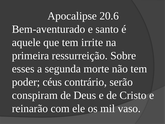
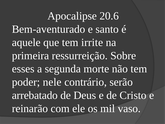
céus: céus -> nele (52, 82)
conspiram: conspiram -> arrebatado (35, 95)
